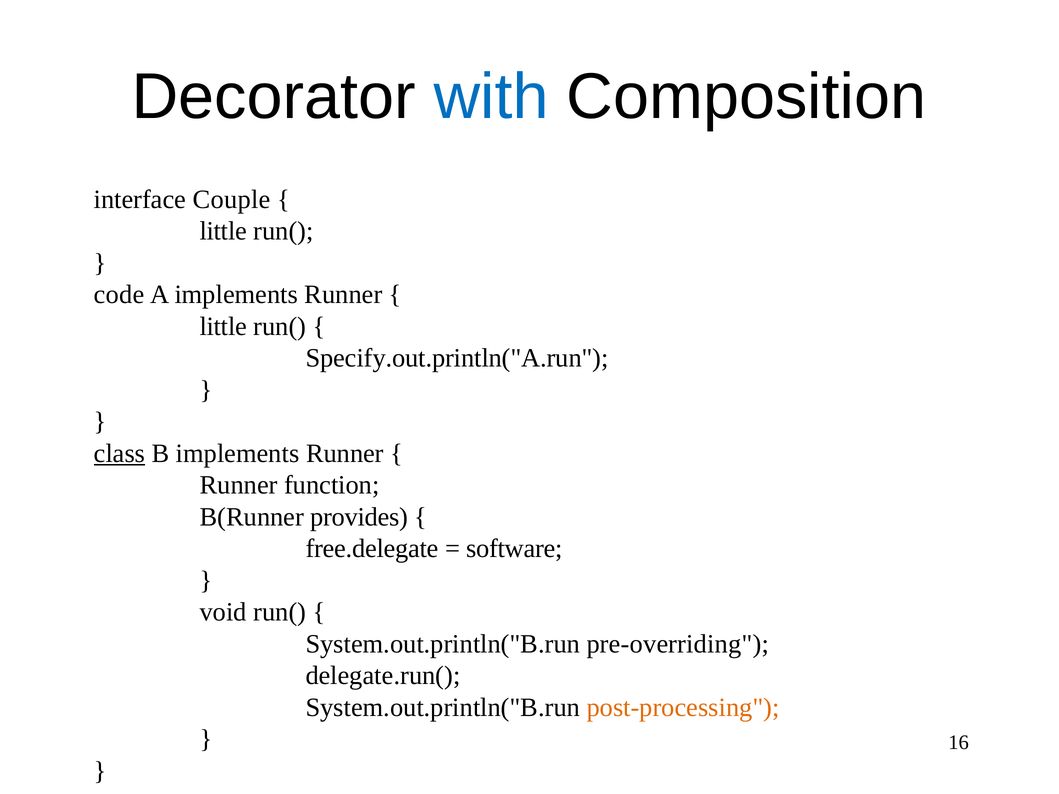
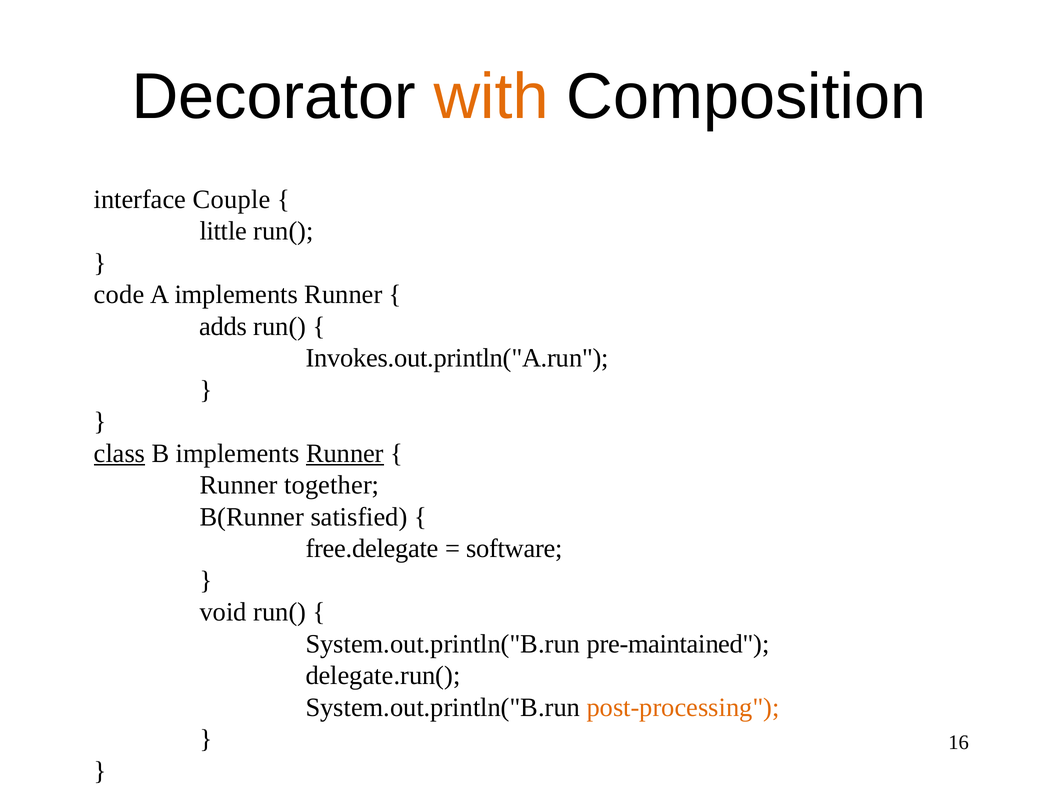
with colour: blue -> orange (491, 97)
little: little -> adds (223, 326)
Specify.out.println("A.run: Specify.out.println("A.run -> Invokes.out.println("A.run (457, 358)
Runner underline: none -> present (345, 454)
function: function -> together (332, 485)
provides: provides -> satisfied (359, 517)
pre-overriding: pre-overriding -> pre-maintained (678, 644)
